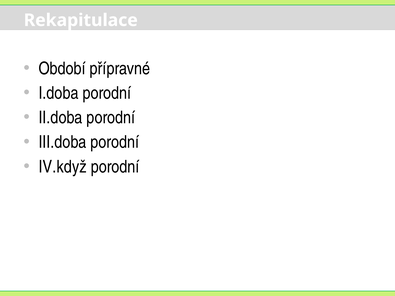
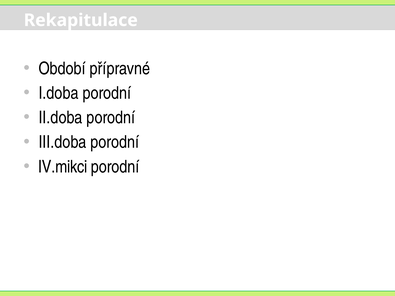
IV.když: IV.když -> IV.mikci (63, 167)
